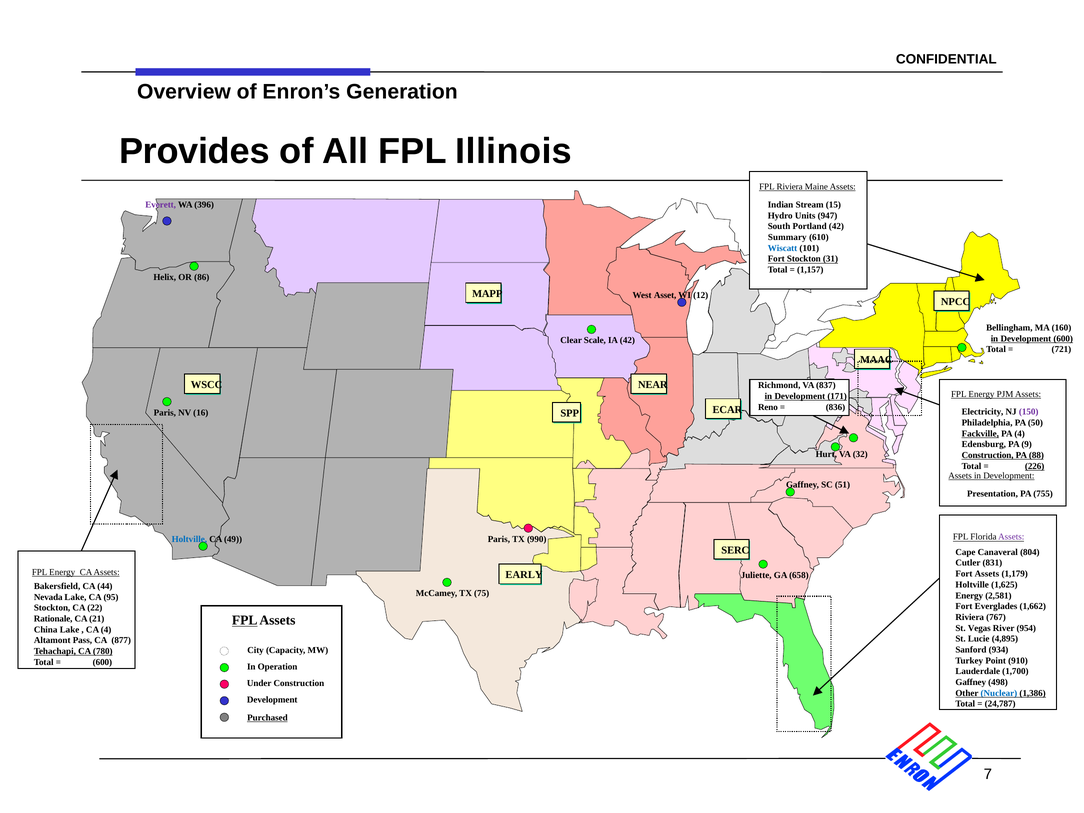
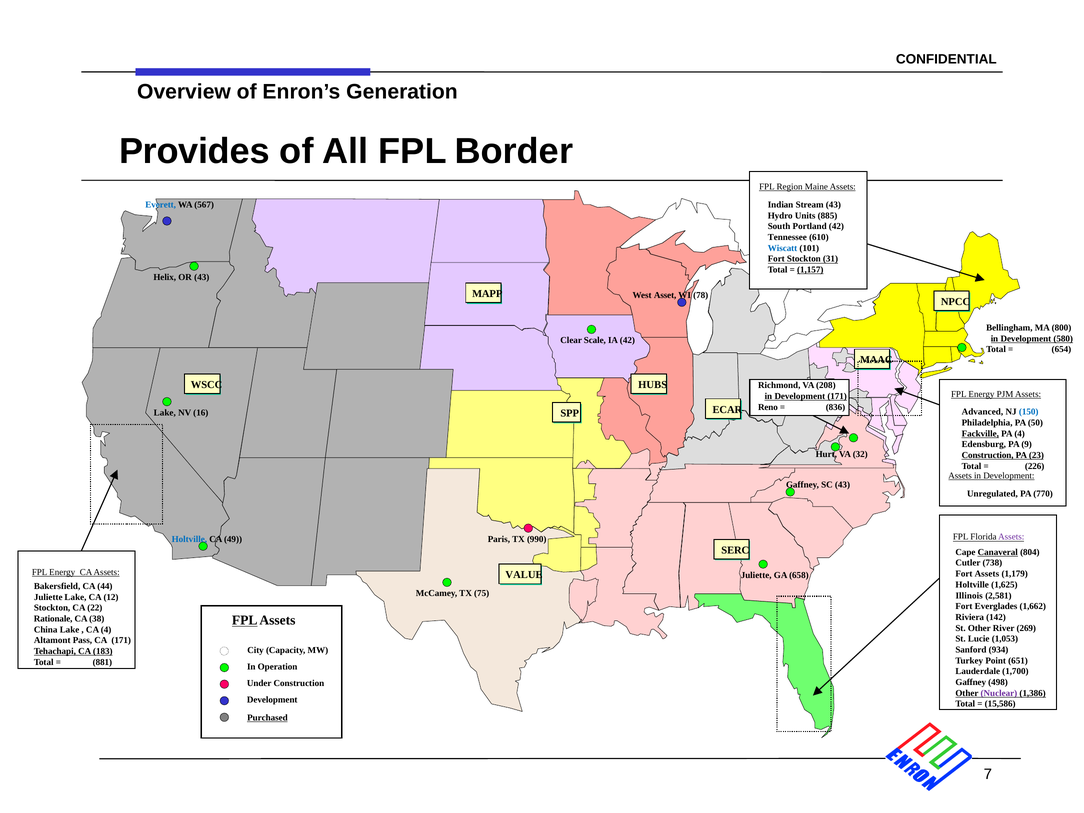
Illinois: Illinois -> Border (514, 152)
FPL Riviera: Riviera -> Region (790, 187)
Everett colour: purple -> blue (161, 205)
396: 396 -> 567 (204, 205)
Stream 15: 15 -> 43 (833, 205)
947: 947 -> 885 (827, 216)
Summary: Summary -> Tennessee (787, 237)
1,157 underline: none -> present (810, 270)
OR 86: 86 -> 43 (202, 277)
12: 12 -> 78 (701, 295)
160: 160 -> 800 (1061, 328)
Development 600: 600 -> 580 (1063, 339)
721: 721 -> 654 (1061, 349)
NEAR: NEAR -> HUBS (653, 385)
837: 837 -> 208 (826, 385)
Electricity: Electricity -> Advanced (982, 412)
150 colour: purple -> blue (1029, 412)
Paris: Paris -> Lake (165, 413)
88: 88 -> 23 (1036, 455)
226 underline: present -> none (1035, 466)
SC 51: 51 -> 43 (842, 485)
Presentation: Presentation -> Unregulated (992, 494)
755: 755 -> 770 (1043, 494)
Canaveral underline: none -> present (998, 552)
831: 831 -> 738 (992, 563)
EARLY: EARLY -> VALUE (524, 575)
Energy: Energy -> Illinois (969, 596)
Nevada: Nevada -> Juliette (48, 597)
95: 95 -> 12 (111, 597)
767: 767 -> 142 (996, 617)
21: 21 -> 38 (97, 619)
St Vegas: Vegas -> Other (979, 628)
954: 954 -> 269 (1026, 628)
4,895: 4,895 -> 1,053 (1005, 639)
CA 877: 877 -> 171 (121, 641)
780: 780 -> 183 (103, 651)
910: 910 -> 651 (1018, 661)
600: 600 -> 881 (102, 662)
Nuclear colour: blue -> purple (999, 693)
24,787: 24,787 -> 15,586 (1000, 704)
